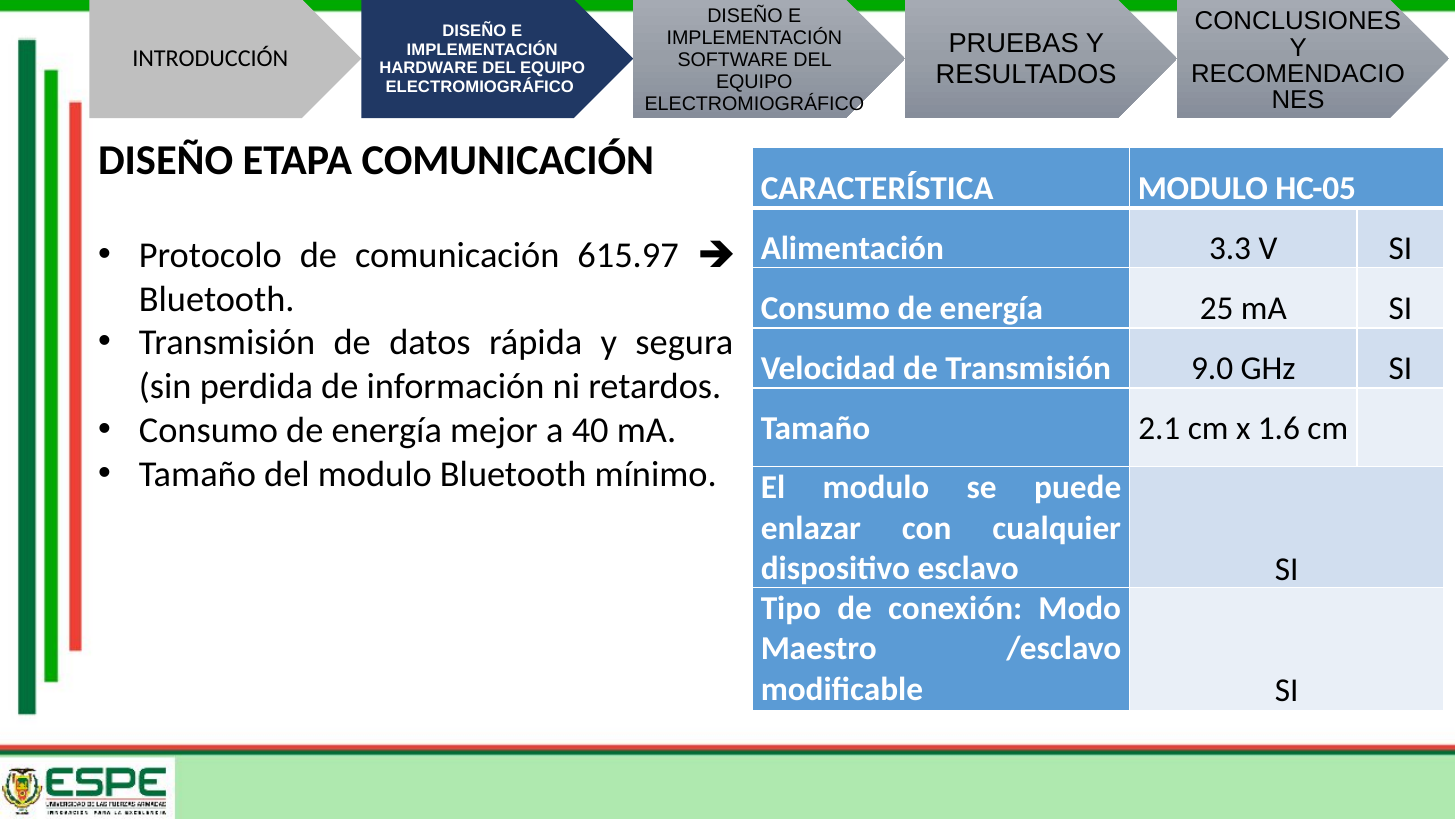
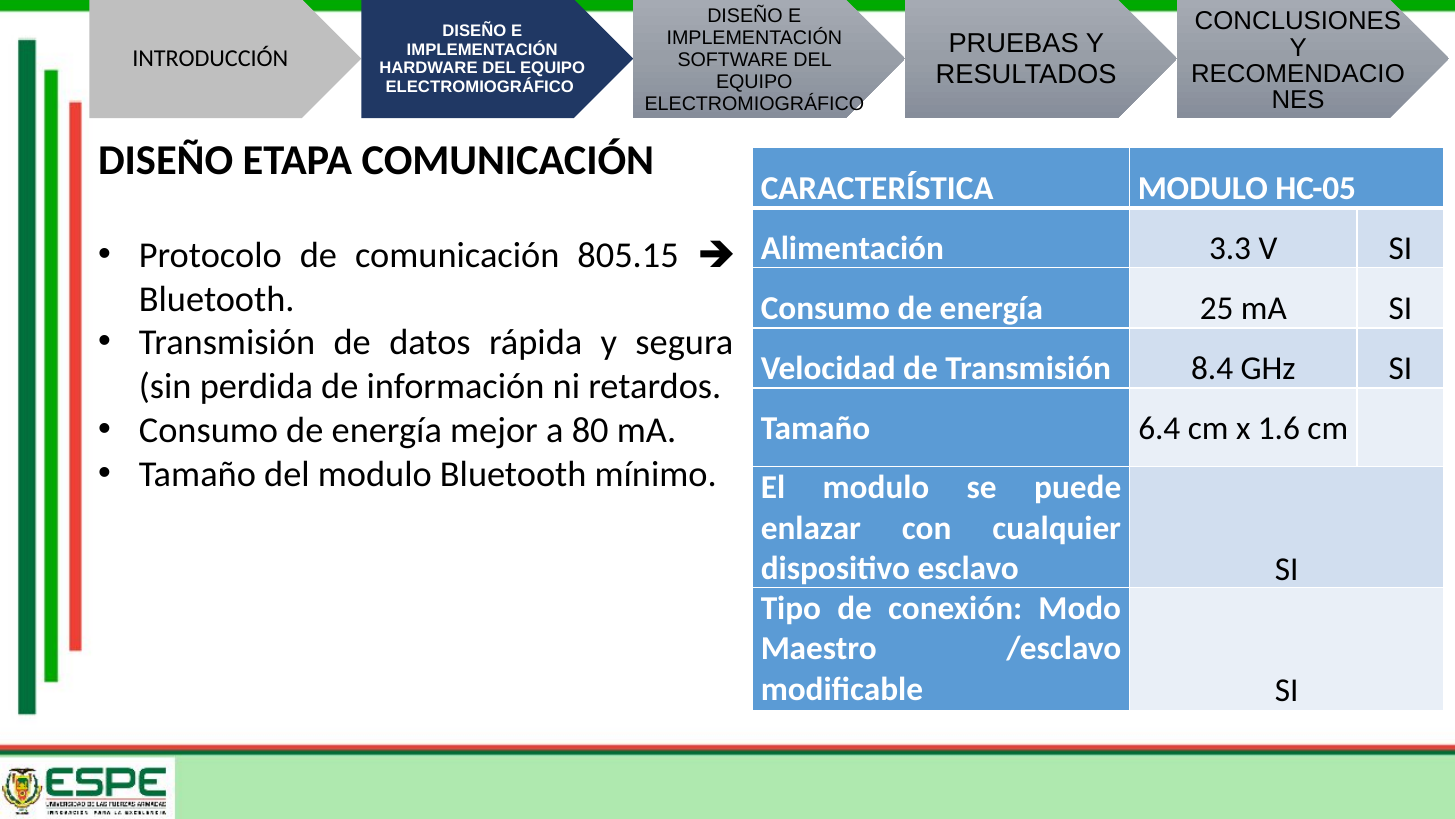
615.97: 615.97 -> 805.15 (628, 255)
9.0: 9.0 -> 8.4 (1212, 369)
40: 40 -> 80 (590, 430)
2.1: 2.1 -> 6.4 (1159, 429)
